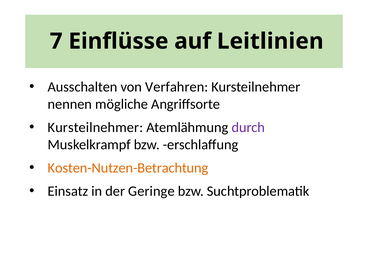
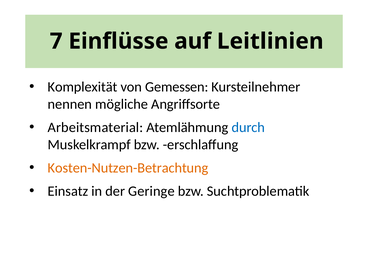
Ausschalten: Ausschalten -> Komplexität (83, 87)
Verfahren: Verfahren -> Gemessen (177, 87)
Kursteilnehmer: Kursteilnehmer -> Arbeitsmaterial (95, 127)
durch colour: purple -> blue (248, 127)
